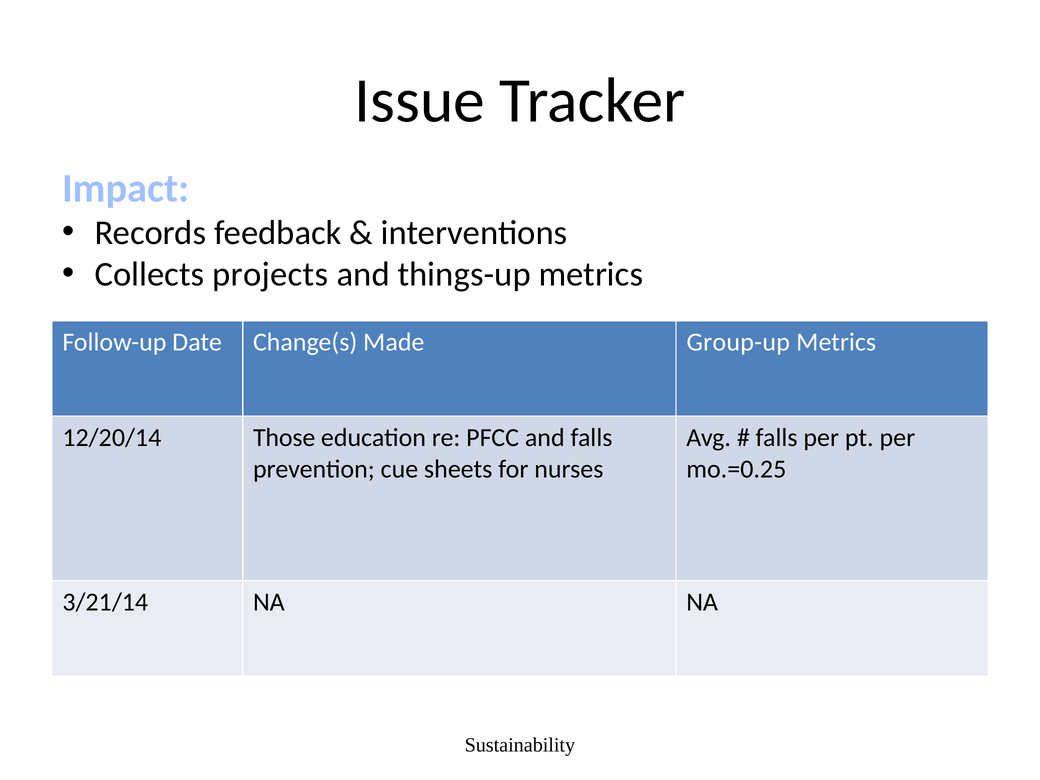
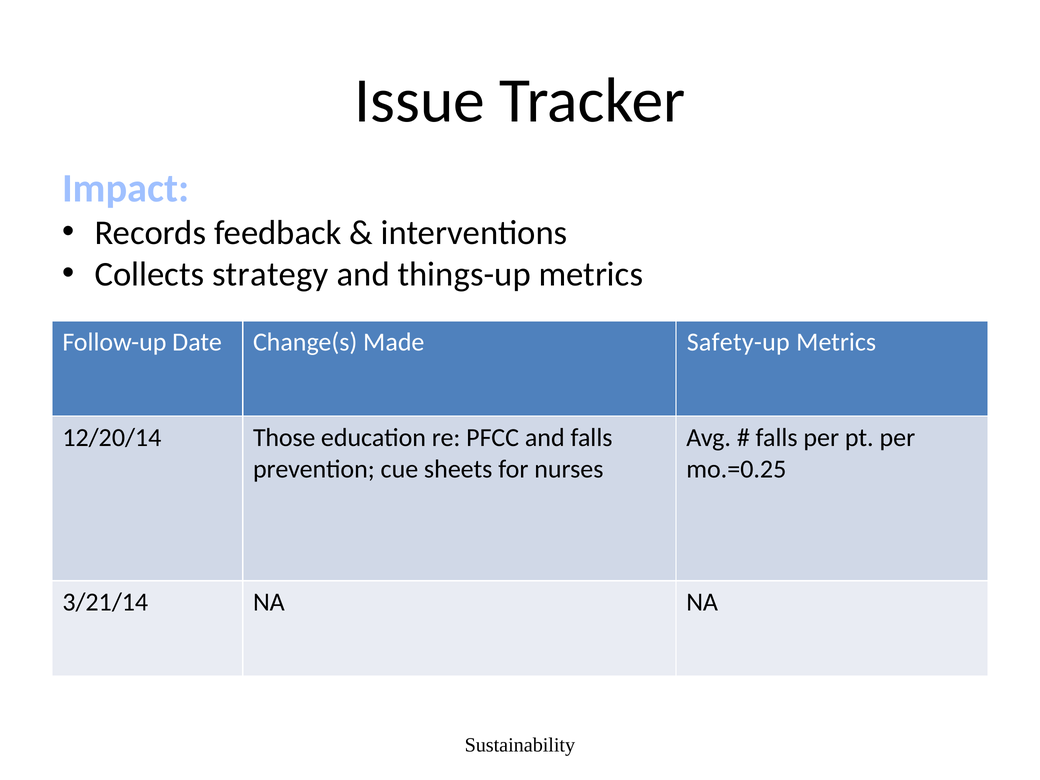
projects: projects -> strategy (270, 274)
Group-up: Group-up -> Safety-up (738, 342)
